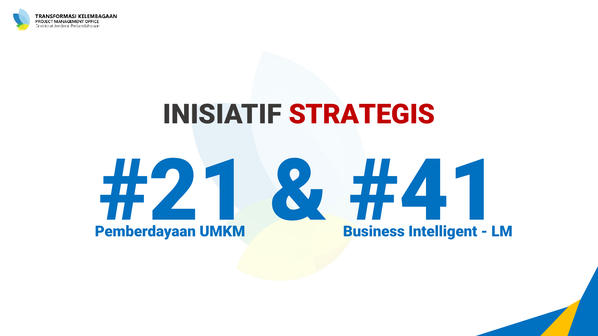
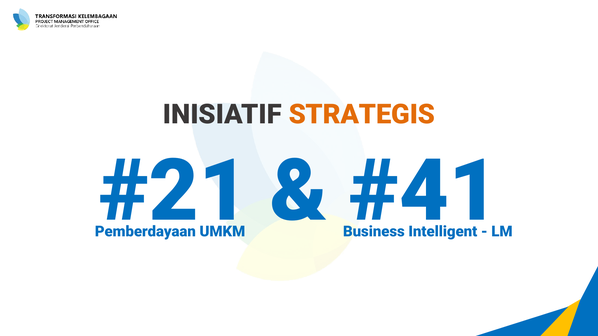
STRATEGIS colour: red -> orange (362, 115)
